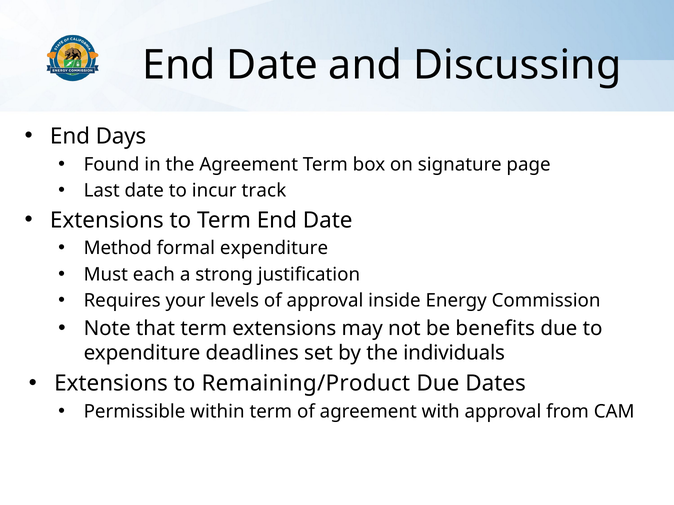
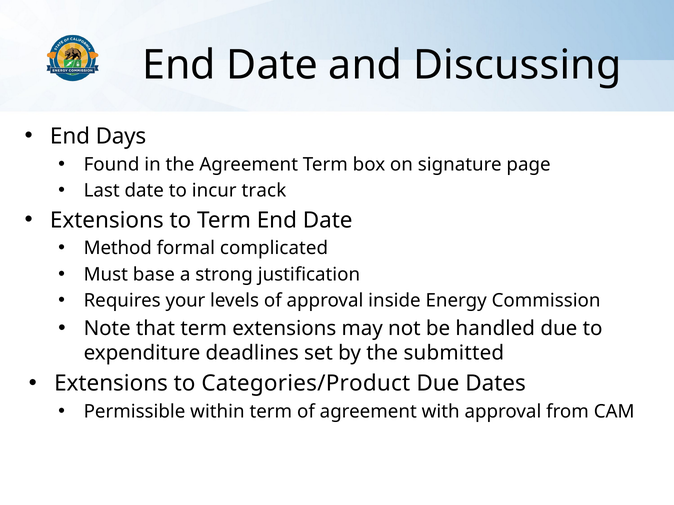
formal expenditure: expenditure -> complicated (274, 249)
each: each -> base (154, 275)
benefits: benefits -> handled (495, 329)
individuals: individuals -> submitted (454, 354)
Remaining/Product: Remaining/Product -> Categories/Product (306, 384)
